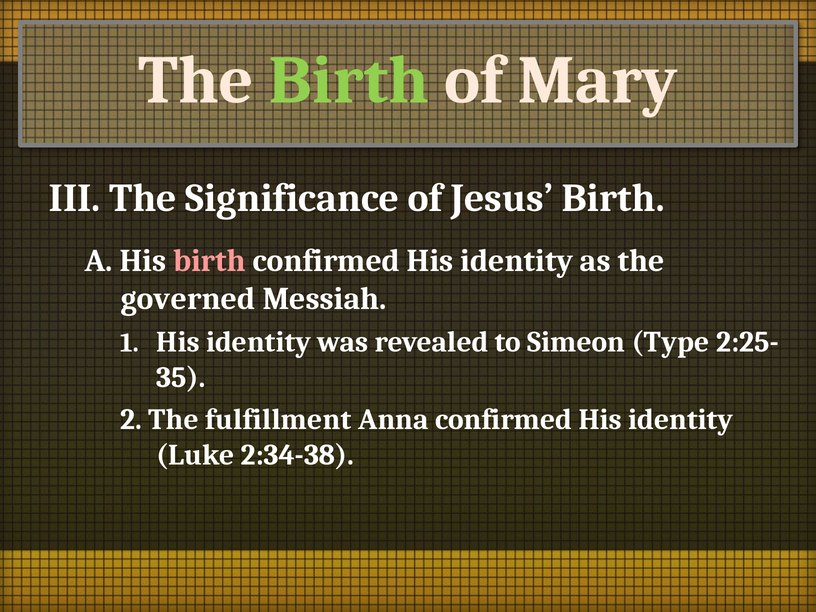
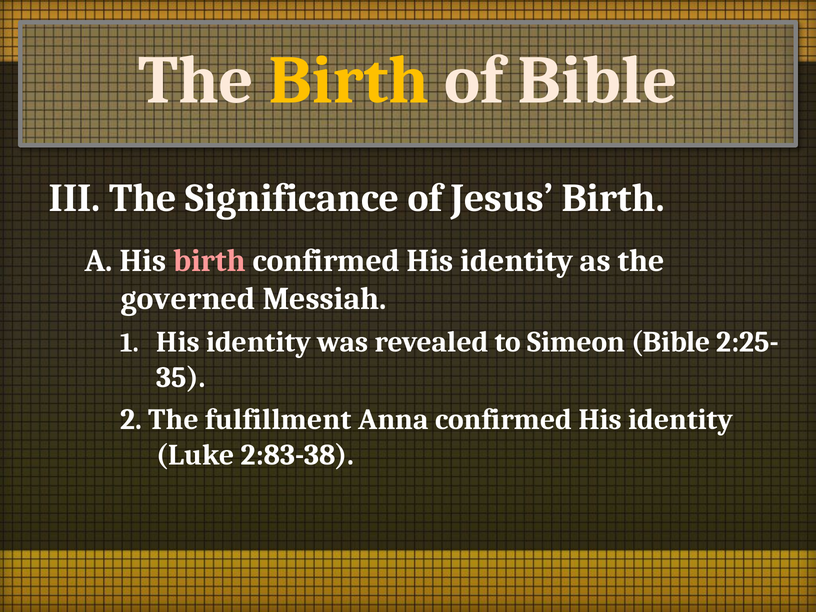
Birth colour: light green -> yellow (349, 80)
of Mary: Mary -> Bible (598, 80)
Simeon Type: Type -> Bible (671, 342)
2:34-38: 2:34-38 -> 2:83-38 (297, 455)
